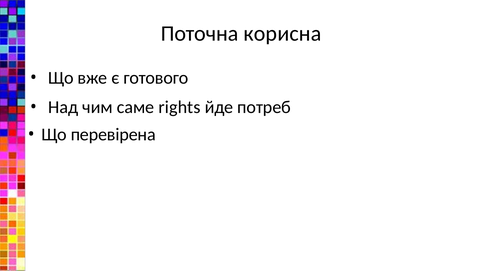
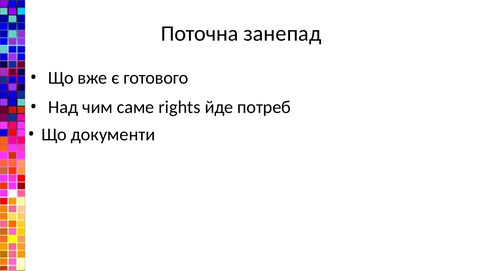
корисна: корисна -> занепад (282, 34)
перевірена: перевірена -> документи (113, 135)
